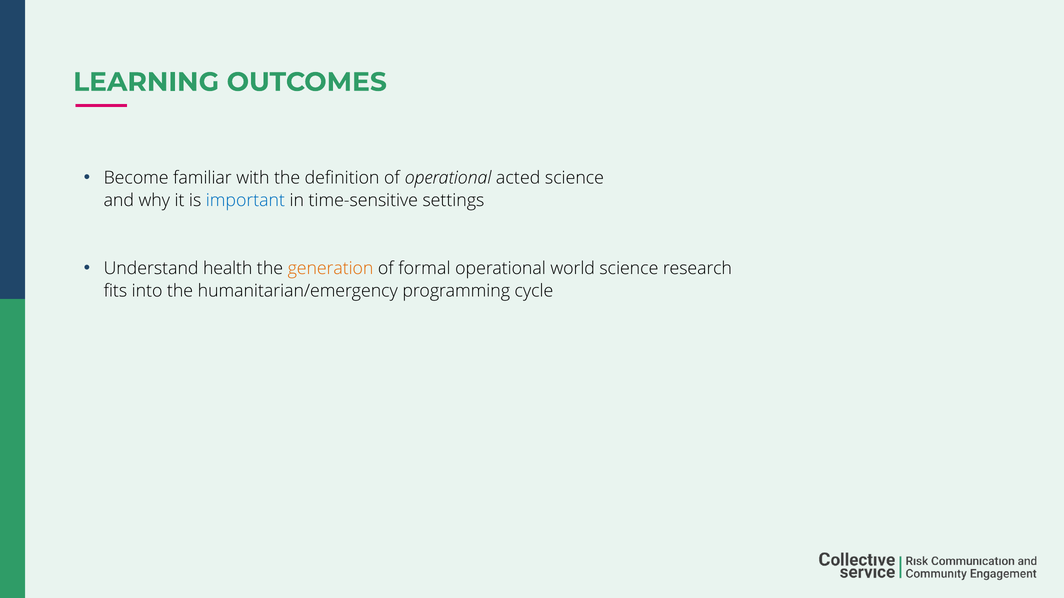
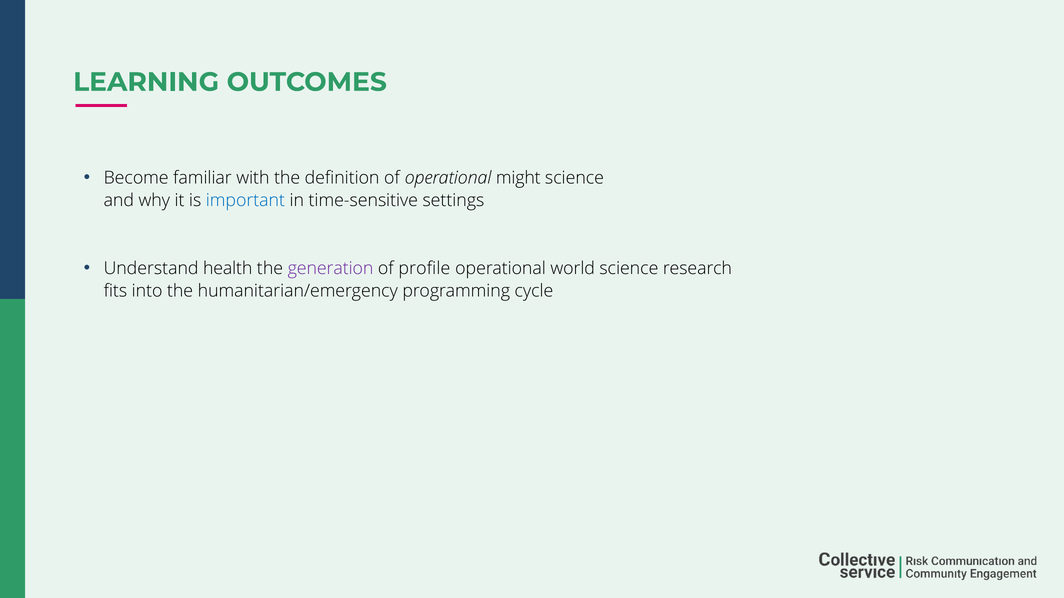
acted: acted -> might (518, 178)
generation colour: orange -> purple (331, 268)
formal: formal -> profile (424, 268)
